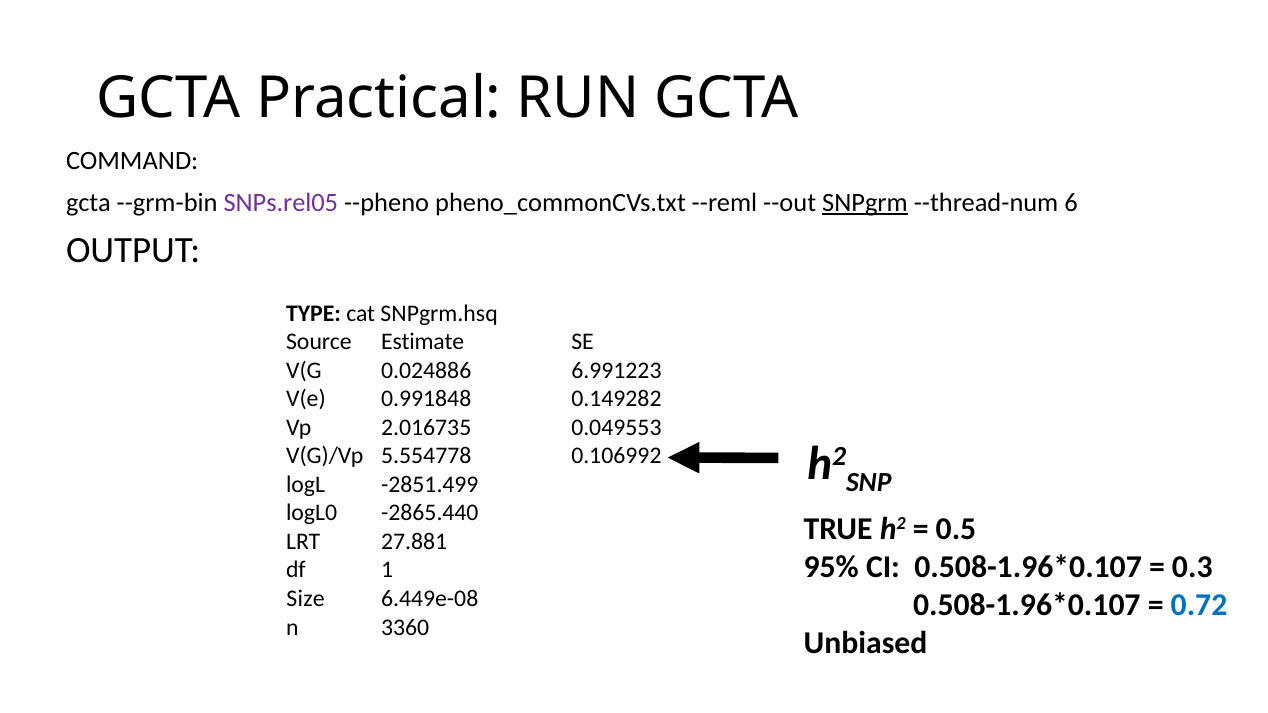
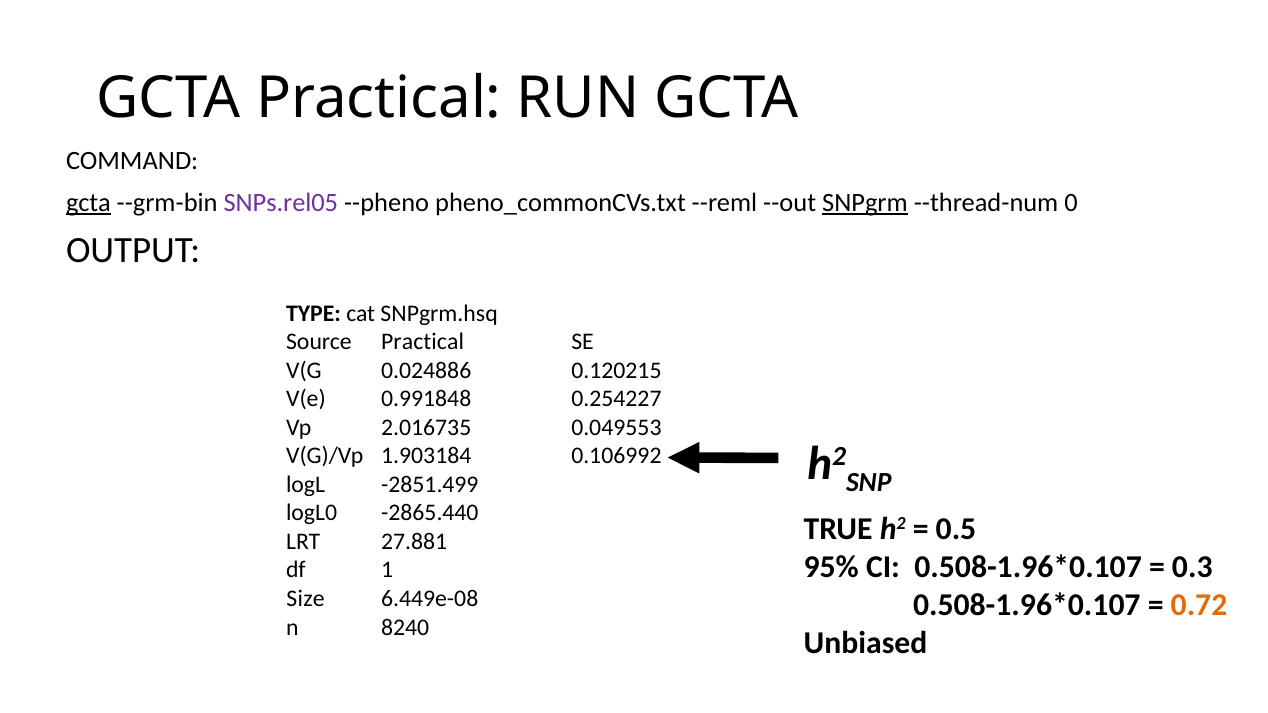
gcta underline: none -> present (88, 203)
6: 6 -> 0 (1071, 203)
Source Estimate: Estimate -> Practical (423, 342)
6.991223: 6.991223 -> 0.120215 (616, 371)
0.149282: 0.149282 -> 0.254227 (616, 399)
5.554778: 5.554778 -> 1.903184 (426, 456)
0.72 colour: blue -> orange (1199, 605)
3360: 3360 -> 8240 (405, 627)
